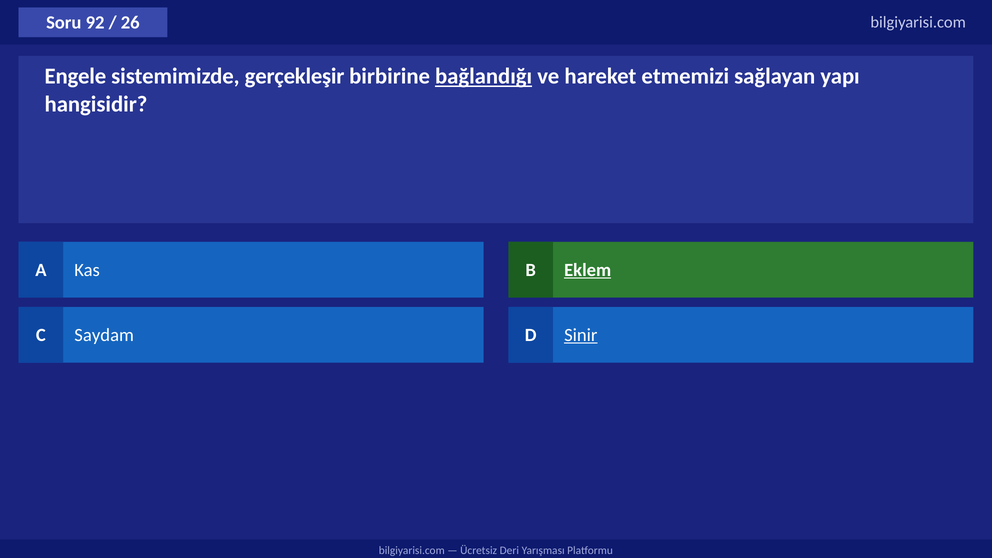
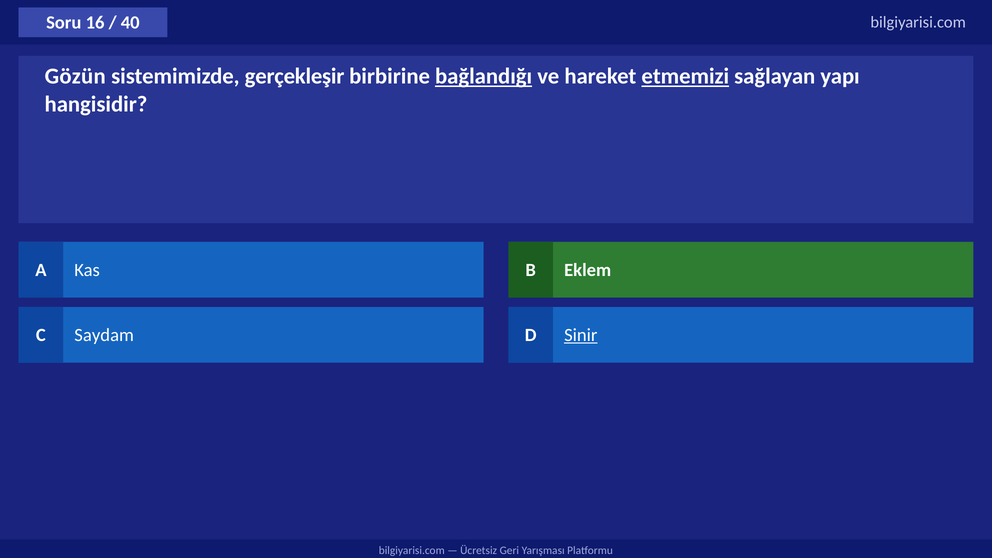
92: 92 -> 16 (95, 23)
26: 26 -> 40 (130, 23)
Engele: Engele -> Gözün (75, 76)
etmemizi underline: none -> present (685, 76)
Eklem underline: present -> none (588, 270)
Deri: Deri -> Geri (509, 550)
